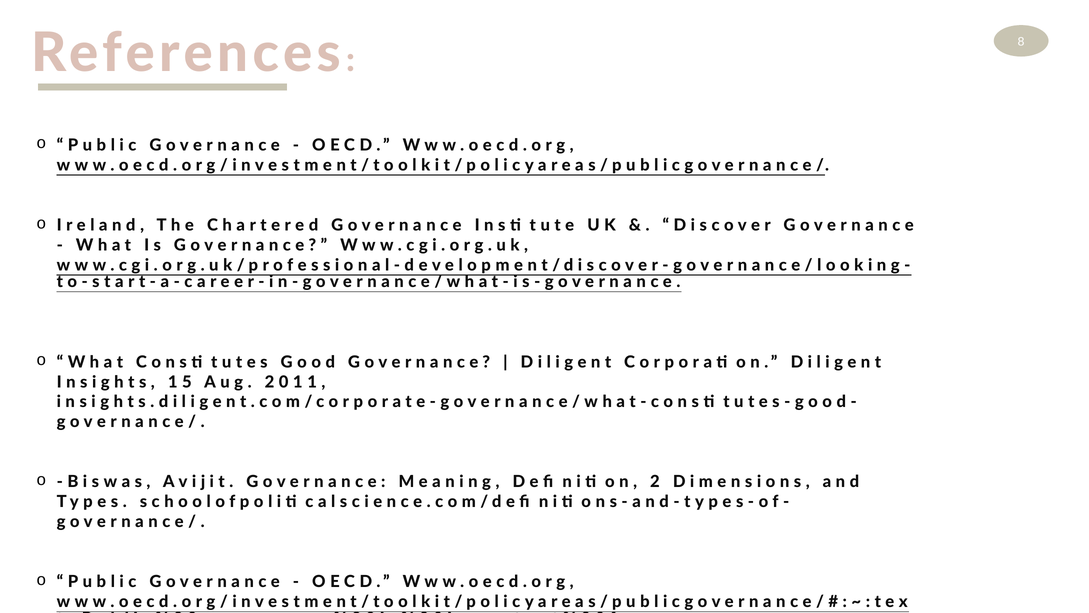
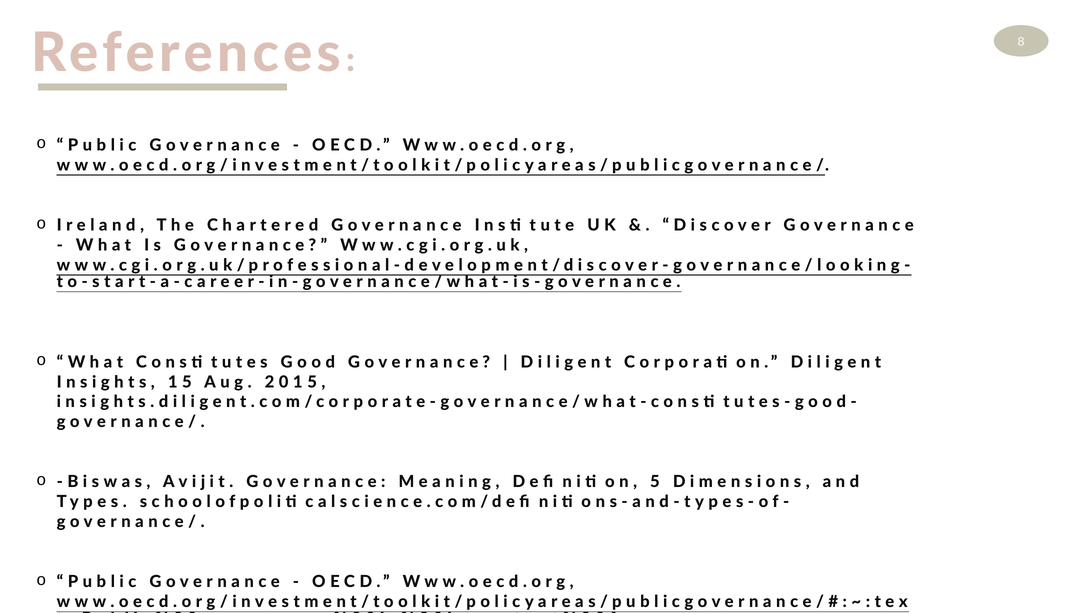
1: 1 -> 5 (312, 382)
2: 2 -> 5 (655, 482)
